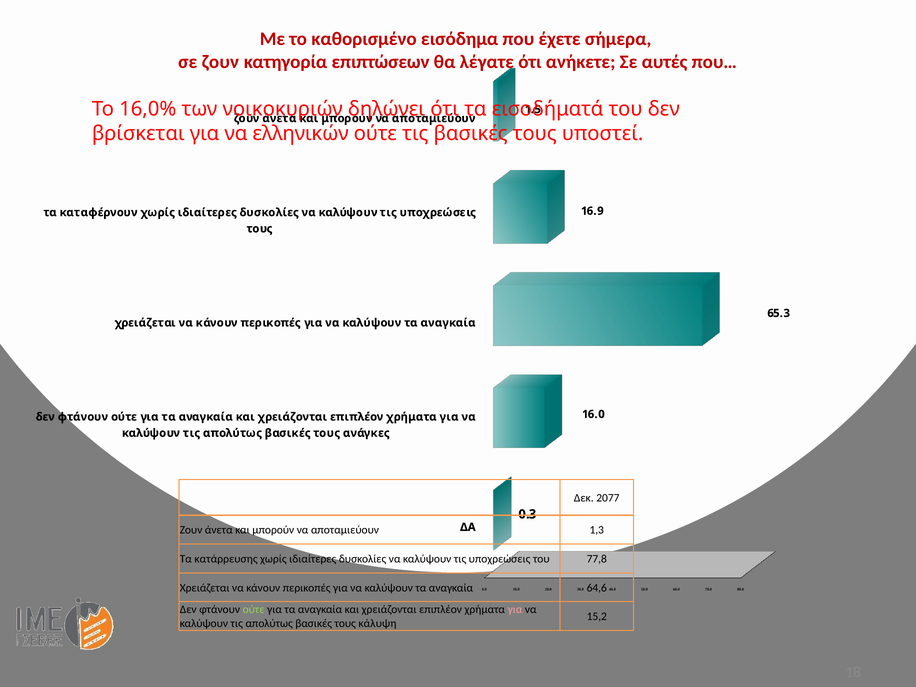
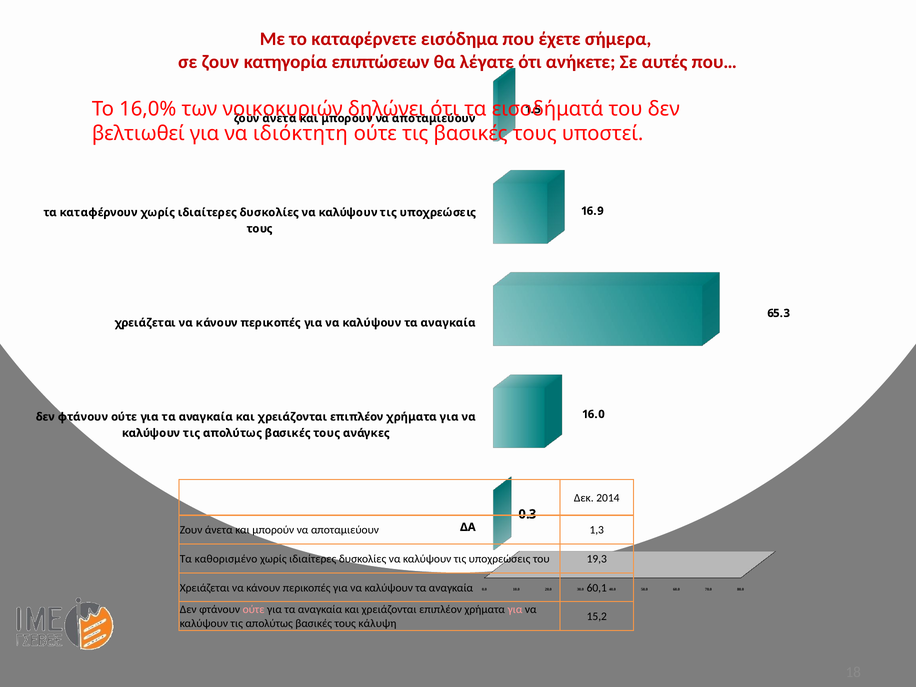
καθορισμένο: καθορισμένο -> καταφέρνετε (364, 39)
βρίσκεται: βρίσκεται -> βελτιωθεί (138, 134)
ελληνικών: ελληνικών -> ιδιόκτητη (300, 134)
2077: 2077 -> 2014 (608, 498)
κατάρρευσης: κατάρρευσης -> καθορισμένο (226, 559)
77,8: 77,8 -> 19,3 (597, 559)
64,6: 64,6 -> 60,1 (597, 588)
ούτε colour: light green -> pink (254, 610)
